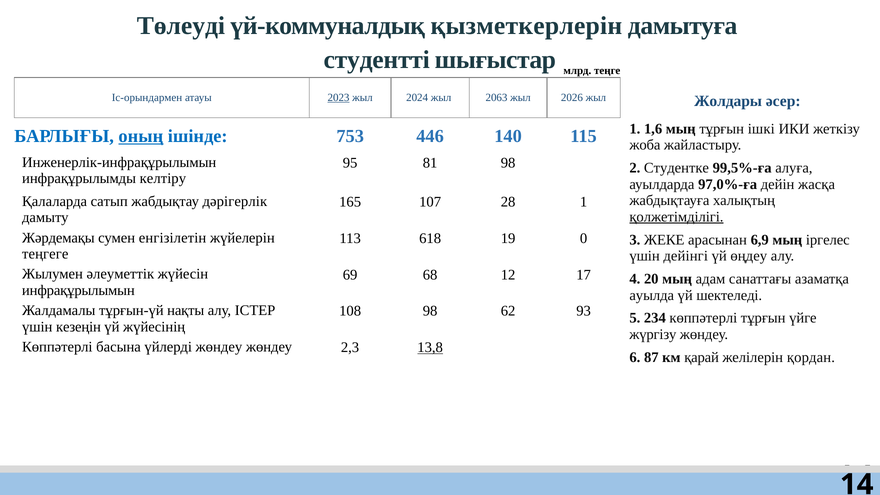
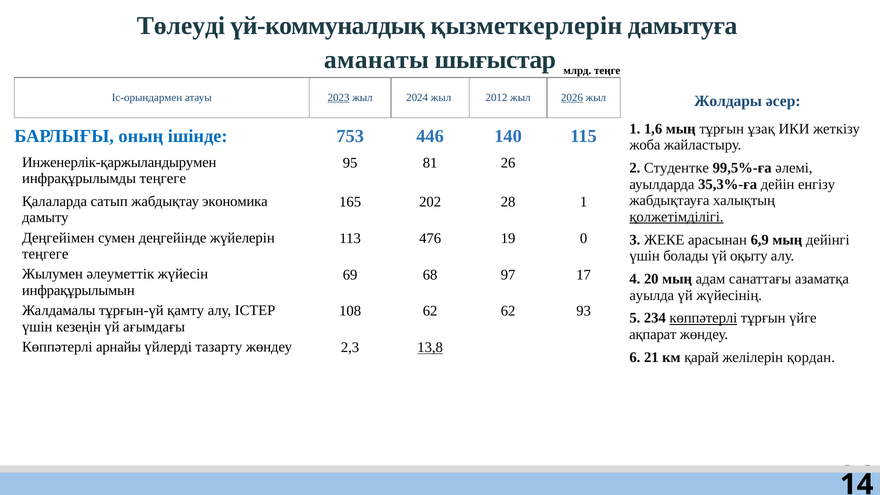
студентті: студентті -> аманаты (376, 60)
2063: 2063 -> 2012 (496, 98)
2026 underline: none -> present (572, 98)
ішкі: ішкі -> ұзақ (761, 129)
оның underline: present -> none (141, 136)
Инженерлік-инфрақұрылымын: Инженерлік-инфрақұрылымын -> Инженерлік-қаржыландырумен (119, 162)
81 98: 98 -> 26 (508, 163)
алуға: алуға -> әлемі (794, 168)
инфрақұрылымды келтіру: келтіру -> теңгеге (163, 179)
97,0%-ға: 97,0%-ға -> 35,3%-ға (728, 184)
жасқа: жасқа -> енгізу (817, 184)
дәрігерлік: дәрігерлік -> экономика (235, 201)
107: 107 -> 202 (430, 202)
Жәрдемақы: Жәрдемақы -> Деңгейімен (58, 238)
енгізілетін: енгізілетін -> деңгейінде (173, 238)
618: 618 -> 476 (430, 238)
іргелес: іргелес -> дейінгі (828, 240)
дейінгі: дейінгі -> болады (686, 256)
өңдеу: өңдеу -> оқыту (749, 256)
12: 12 -> 97 (508, 275)
шектеледі: шектеледі -> жүйесінің (729, 295)
нақты: нақты -> қамту (186, 310)
108 98: 98 -> 62 (430, 311)
көппәтерлі underline: none -> present (703, 318)
жүйесінің: жүйесінің -> ағымдағы (154, 327)
жүргізу: жүргізу -> ақпарат (653, 334)
басына: басына -> арнайы (119, 347)
үйлерді жөндеу: жөндеу -> тазарту (219, 347)
87: 87 -> 21 (651, 357)
